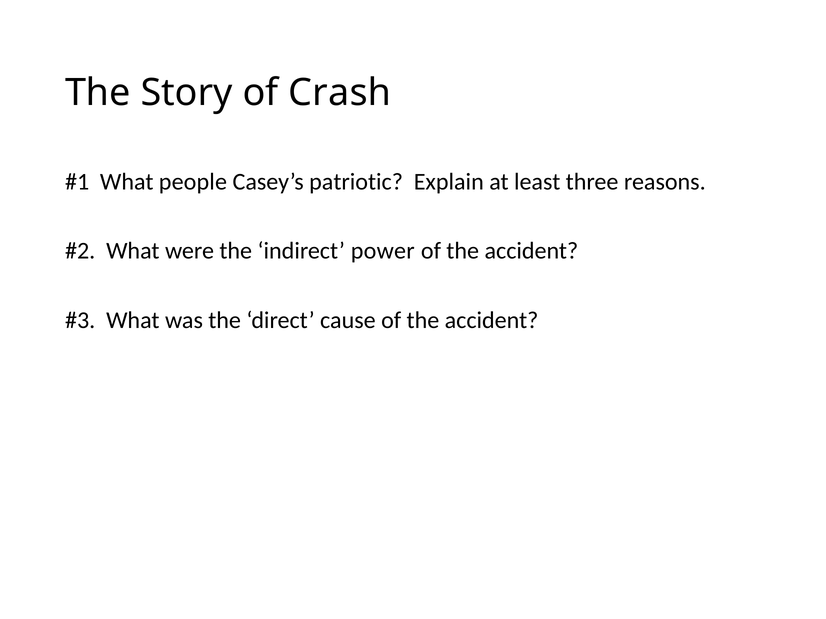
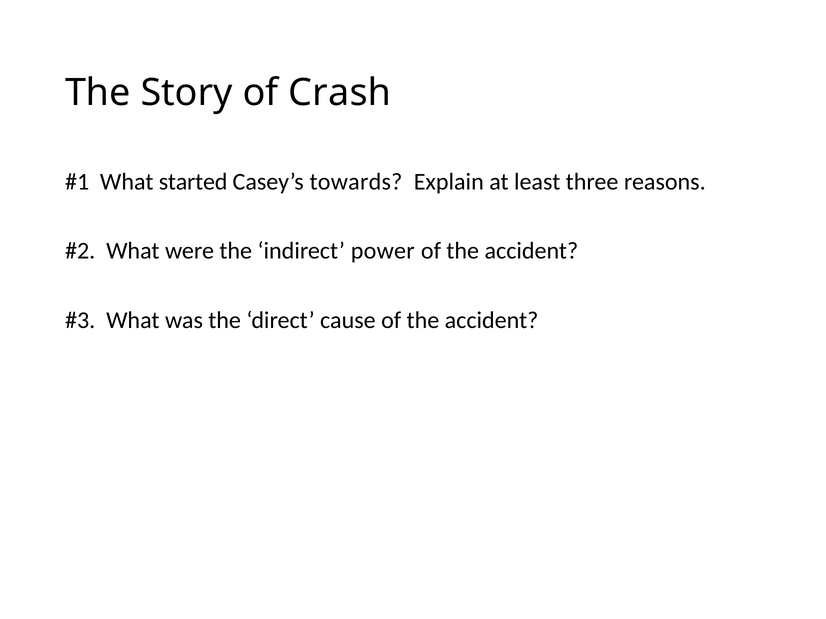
people: people -> started (193, 182)
patriotic: patriotic -> towards (356, 182)
